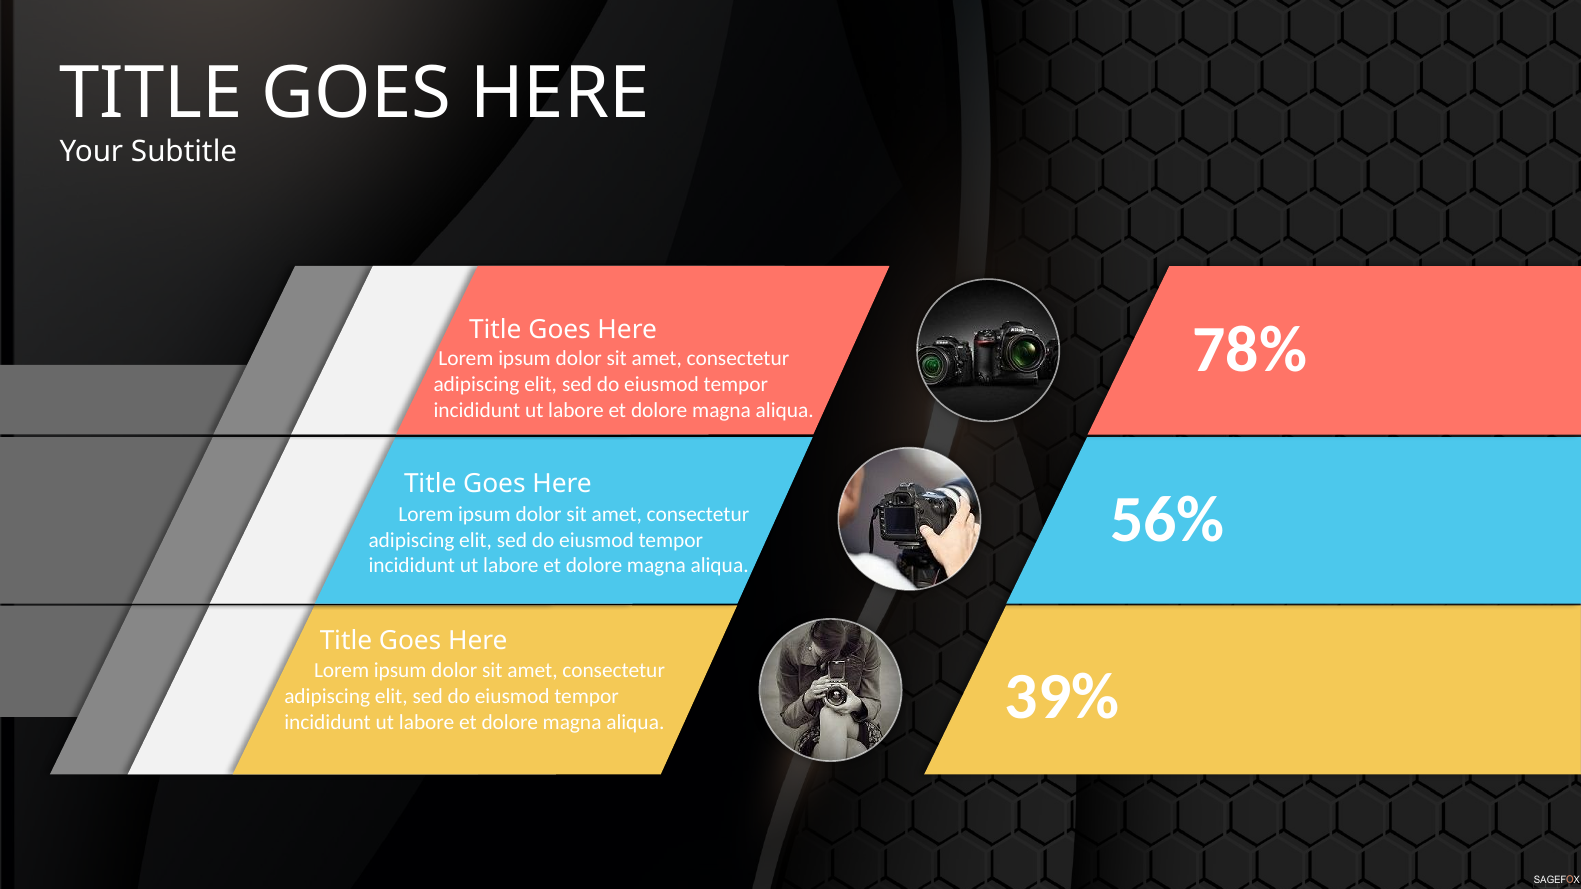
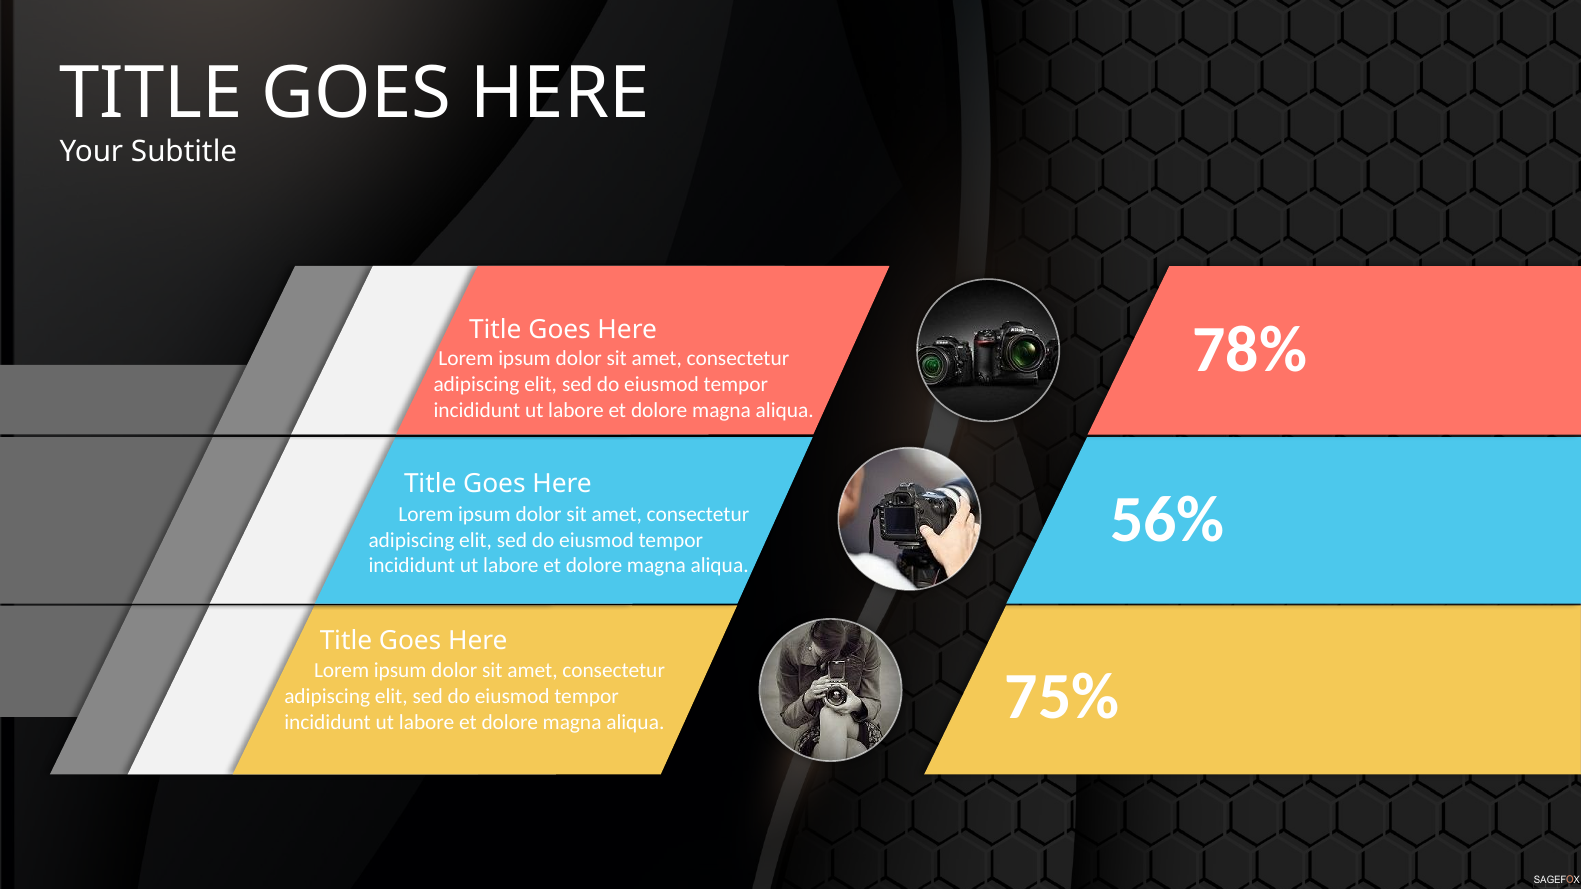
39%: 39% -> 75% (1062, 697)
